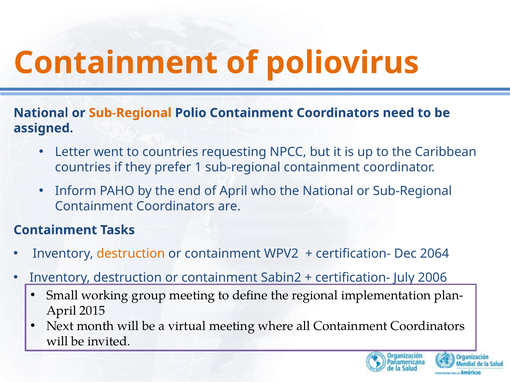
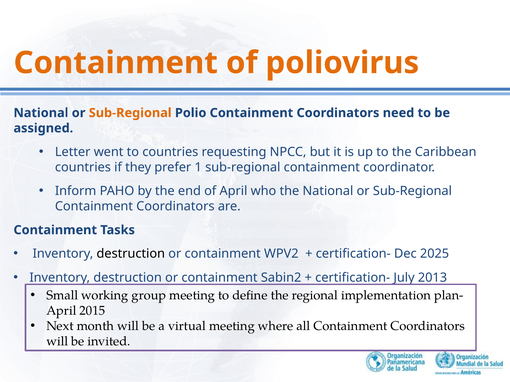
destruction colour: orange -> black (131, 254)
2064: 2064 -> 2025 (435, 254)
2006: 2006 -> 2013 (432, 278)
